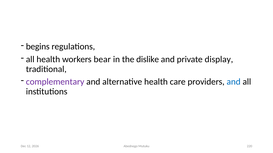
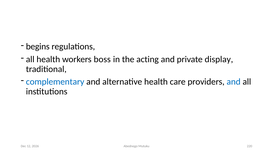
bear: bear -> boss (102, 59)
dislike: dislike -> acting (148, 59)
complementary colour: purple -> blue (55, 82)
